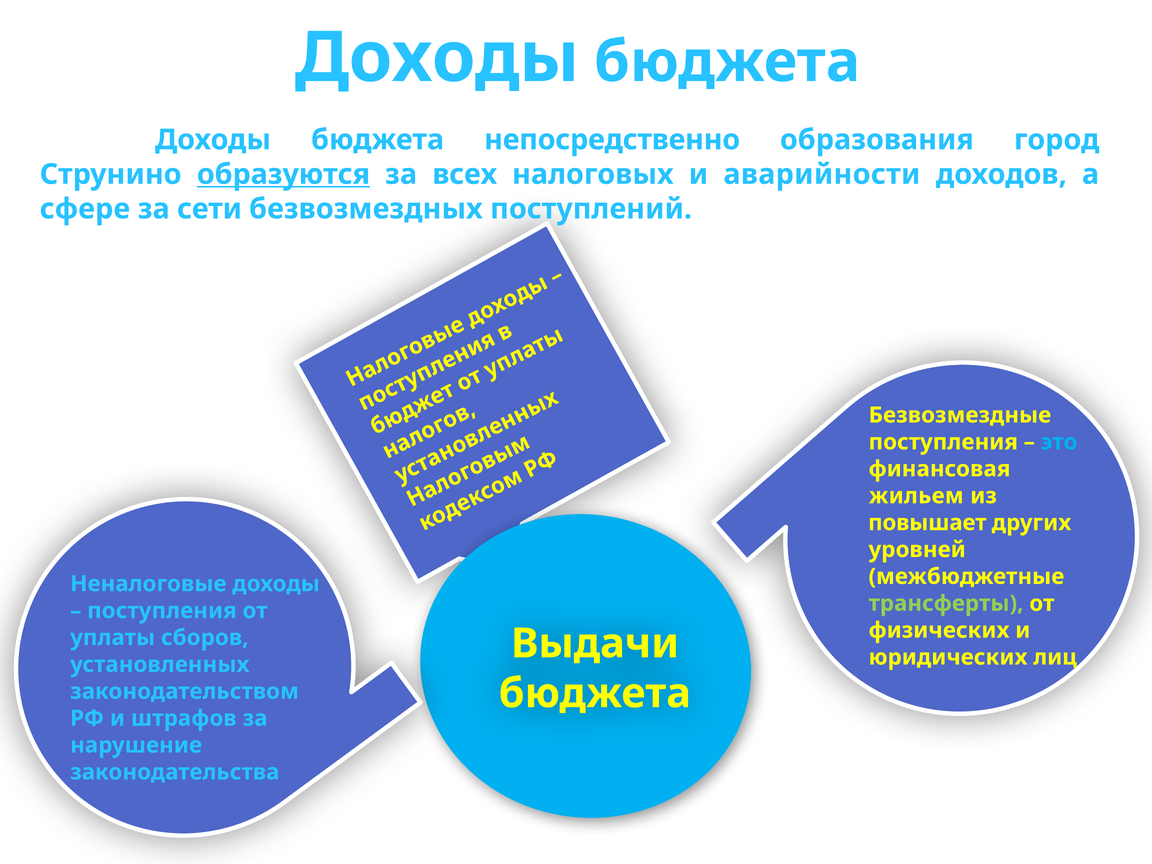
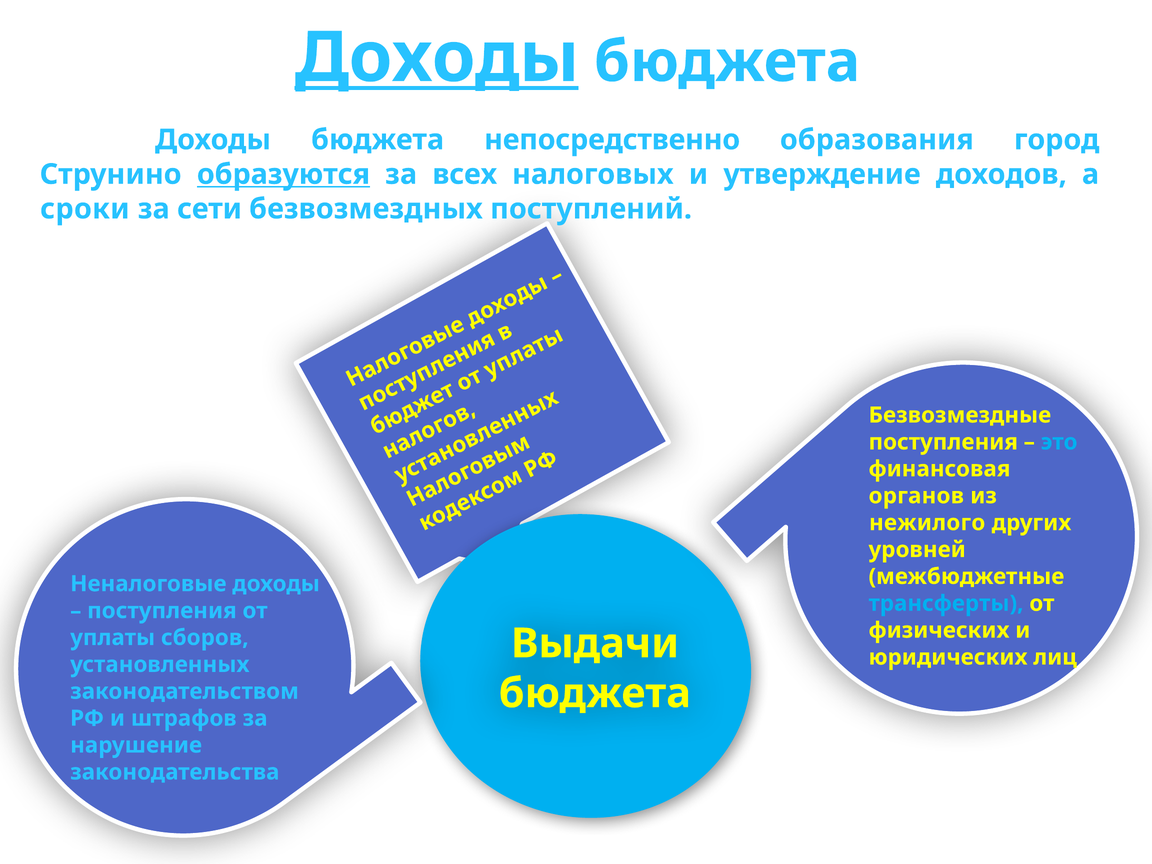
Доходы underline: none -> present (437, 58)
аварийности: аварийности -> утверждение (822, 174)
сфере: сфере -> сроки (85, 209)
жильем: жильем -> органов (916, 496)
повышает: повышает -> нежилого (927, 523)
трансферты colour: light green -> light blue (946, 603)
